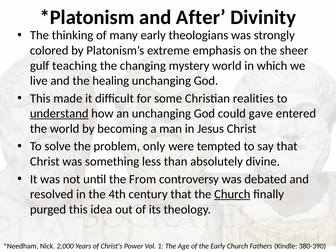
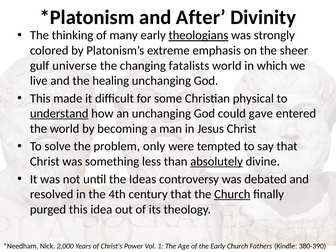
theologians underline: none -> present (198, 35)
teaching: teaching -> universe (75, 66)
mystery: mystery -> fatalists (189, 66)
realities: realities -> physical (253, 98)
absolutely underline: none -> present (217, 161)
From: From -> Ideas (143, 179)
